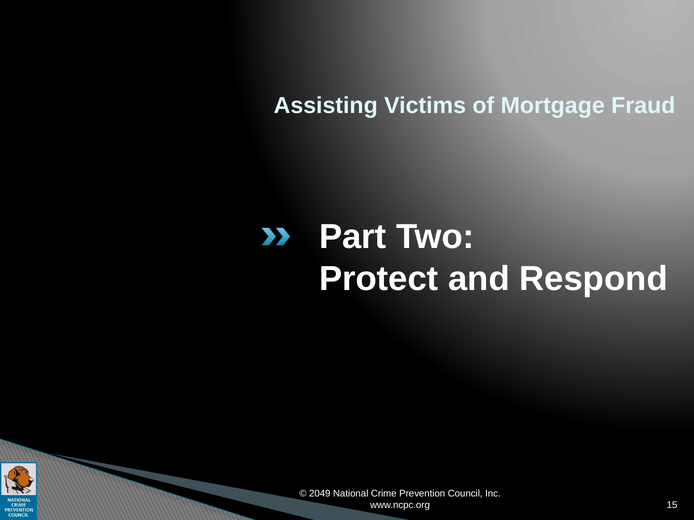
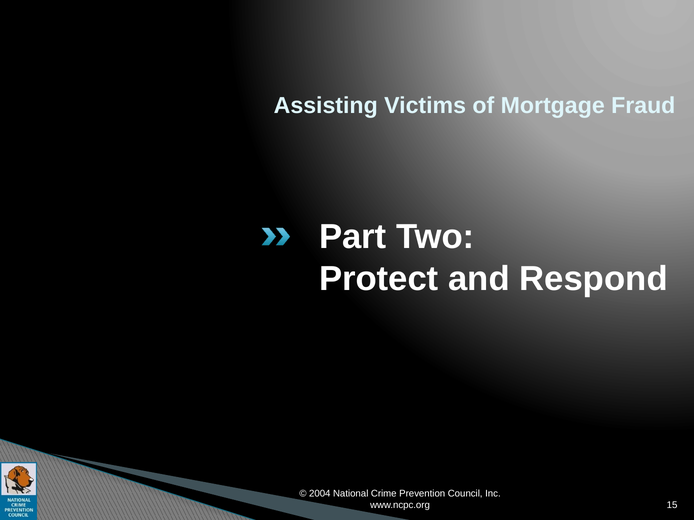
2049: 2049 -> 2004 (320, 494)
